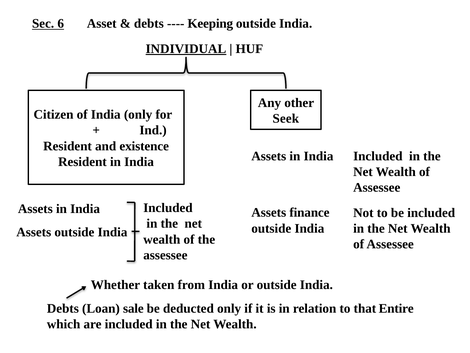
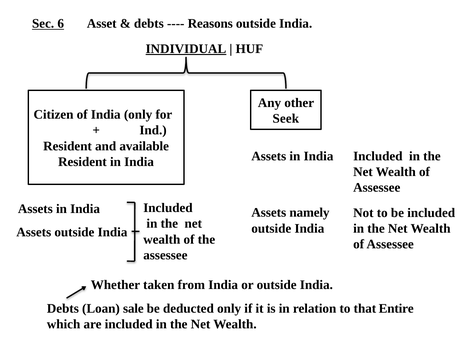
Keeping: Keeping -> Reasons (210, 24)
existence: existence -> available (144, 146)
finance: finance -> namely (309, 212)
